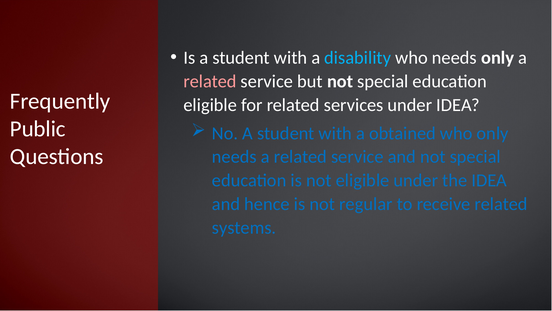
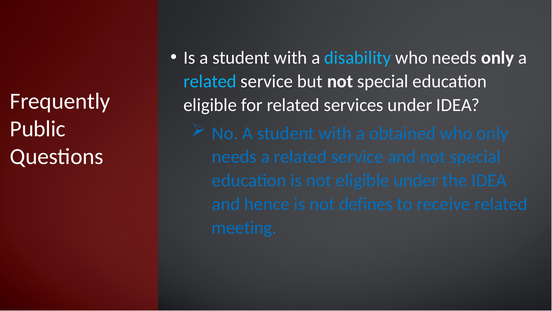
related colour: pink -> light blue (210, 81)
regular: regular -> defines (366, 204)
systems: systems -> meeting (244, 228)
